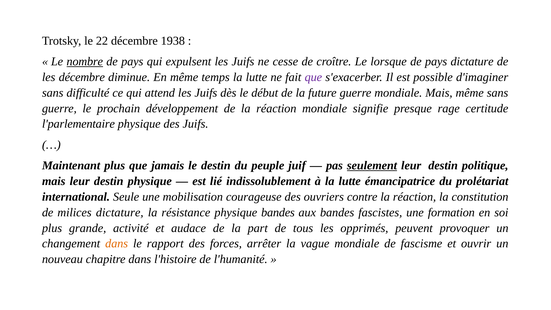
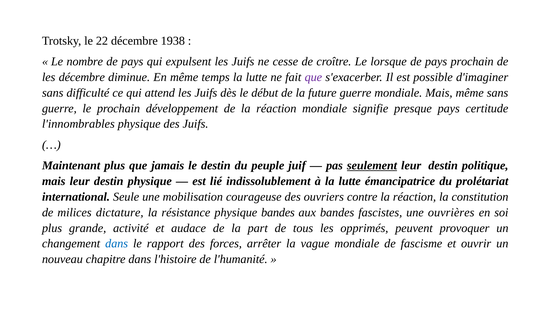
nombre underline: present -> none (85, 62)
pays dictature: dictature -> prochain (472, 62)
presque rage: rage -> pays (449, 108)
l'parlementaire: l'parlementaire -> l'innombrables (78, 124)
formation: formation -> ouvrières (451, 212)
dans colour: orange -> blue (117, 244)
